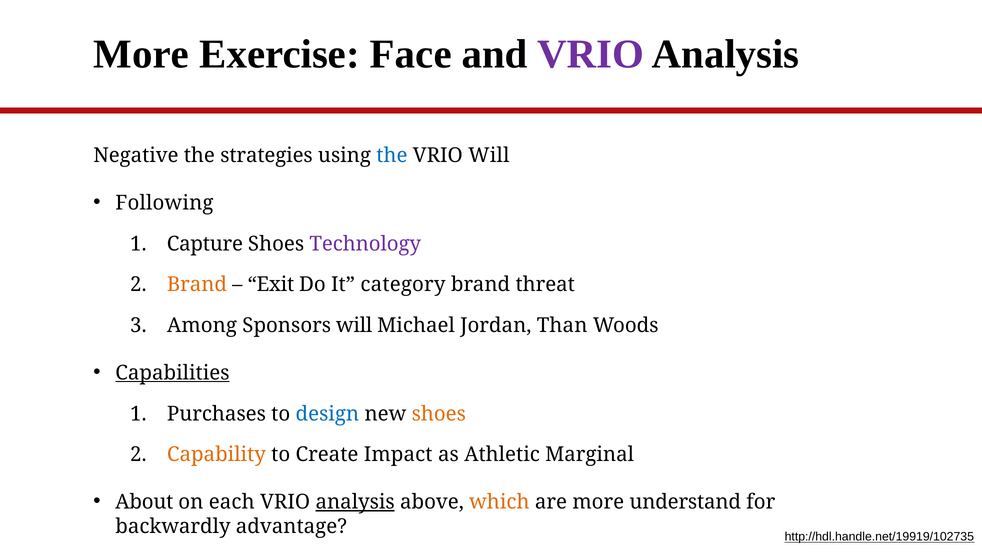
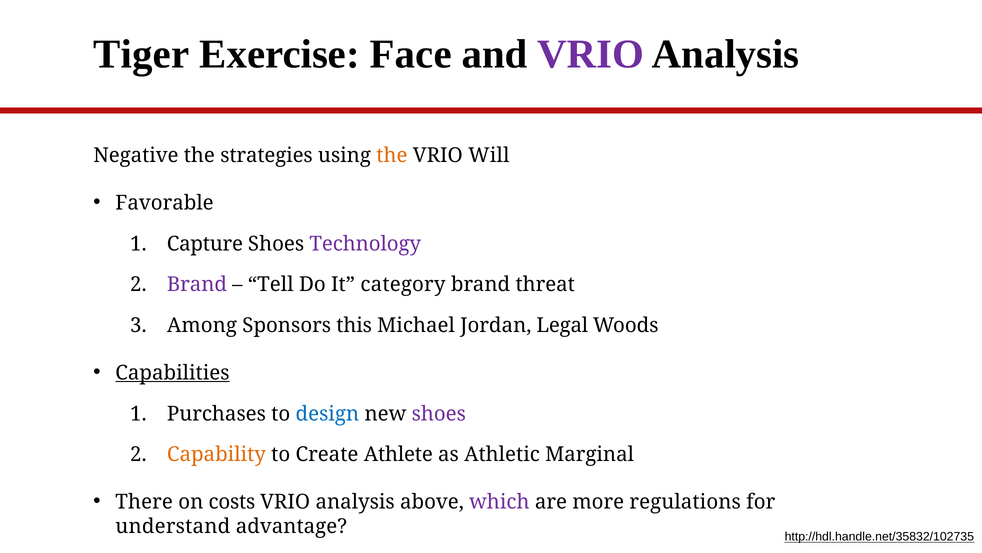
More: More -> Tiger (141, 54)
the colour: blue -> orange (392, 156)
Following: Following -> Favorable (165, 203)
Brand colour: orange -> purple (197, 284)
Exit: Exit -> Tell (271, 284)
Sponsors will: will -> this (354, 325)
Than: Than -> Legal (562, 325)
shoes colour: orange -> purple (439, 413)
Impact: Impact -> Athlete (398, 454)
About: About -> There (144, 501)
each: each -> costs (232, 501)
analysis underline: present -> none (355, 501)
which colour: orange -> purple (499, 501)
understand: understand -> regulations (685, 501)
backwardly: backwardly -> understand (173, 526)
http://hdl.handle.net/19919/102735: http://hdl.handle.net/19919/102735 -> http://hdl.handle.net/35832/102735 (879, 536)
